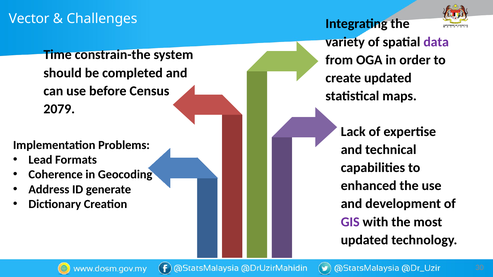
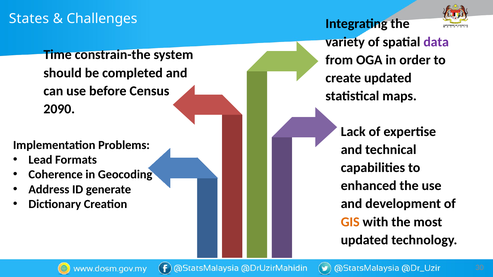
Vector: Vector -> States (29, 19)
2079: 2079 -> 2090 (59, 109)
GIS colour: purple -> orange (350, 222)
